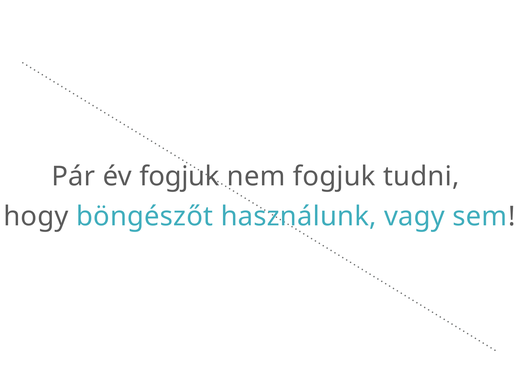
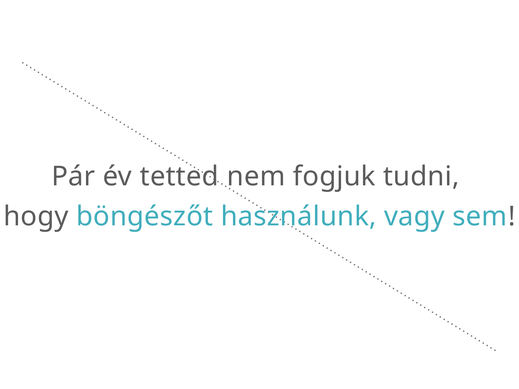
év fogjuk: fogjuk -> tetted (179, 177)
